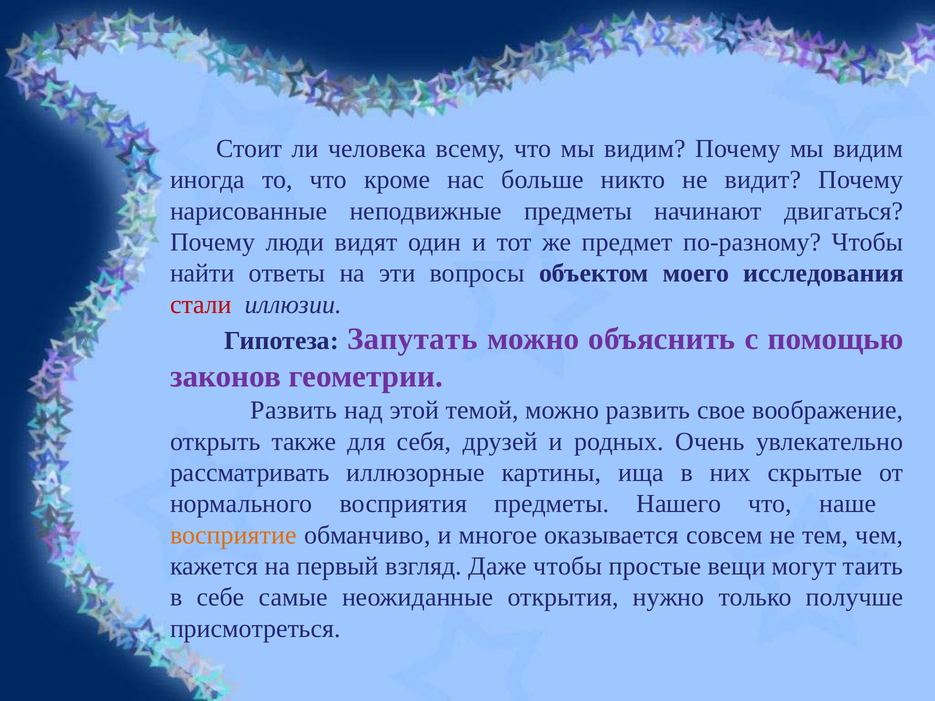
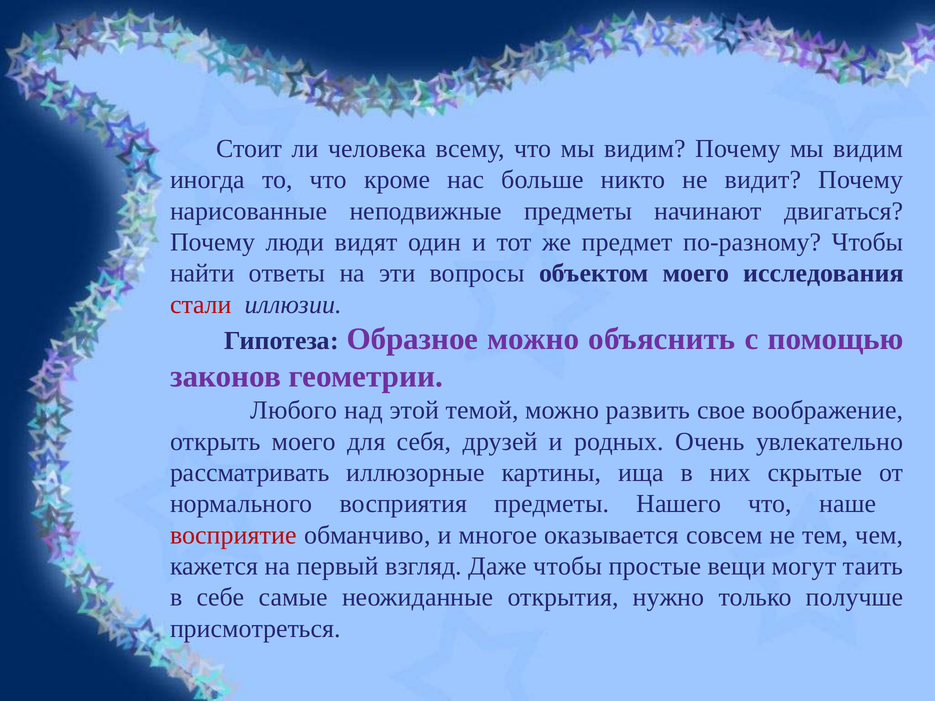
Запутать: Запутать -> Образное (412, 339)
Развить: Развить -> Любого (294, 411)
открыть также: также -> моего (304, 442)
восприятие colour: orange -> red (233, 535)
